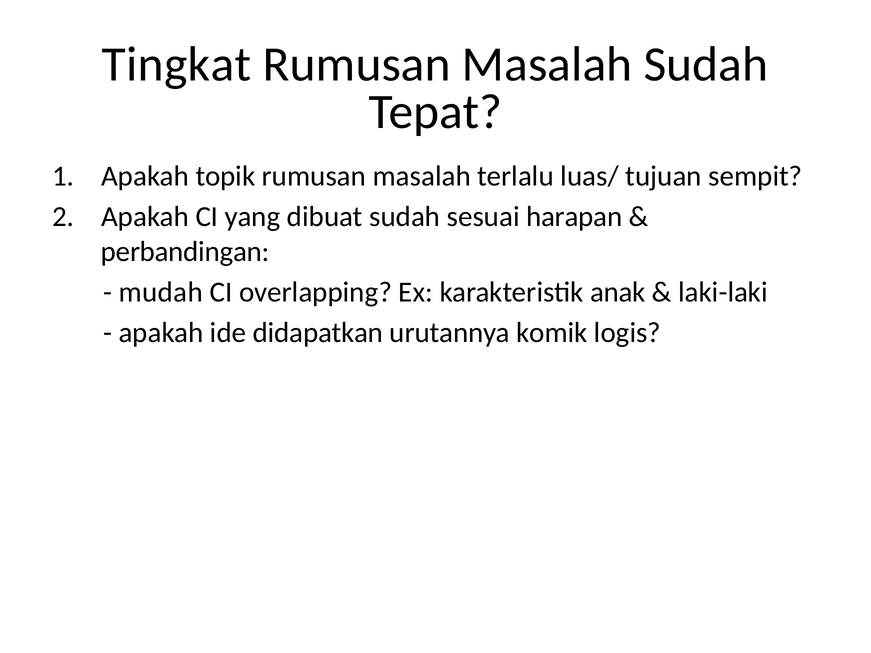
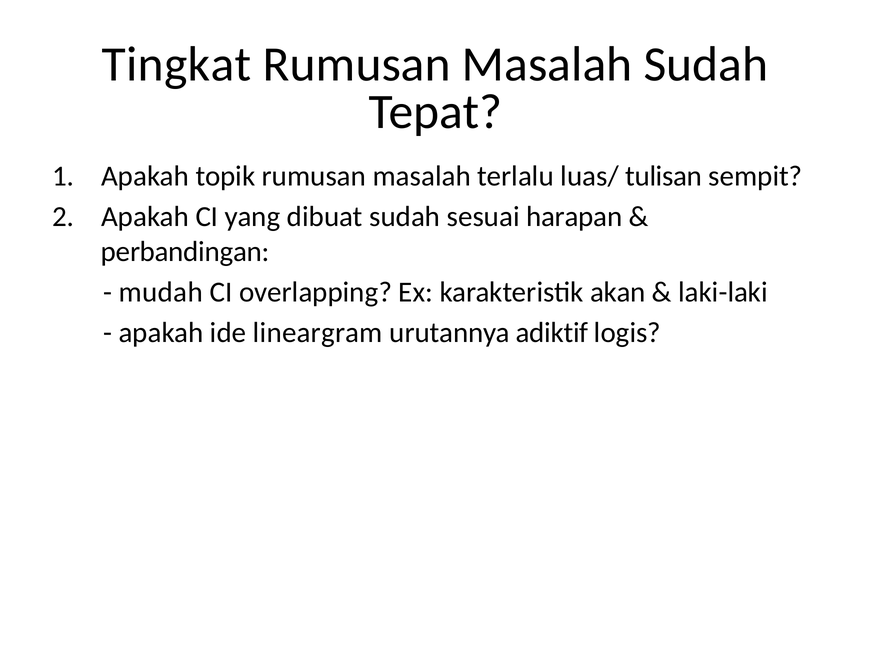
tujuan: tujuan -> tulisan (664, 176)
anak: anak -> akan (618, 292)
didapatkan: didapatkan -> lineargram (318, 333)
komik: komik -> adiktif (552, 333)
